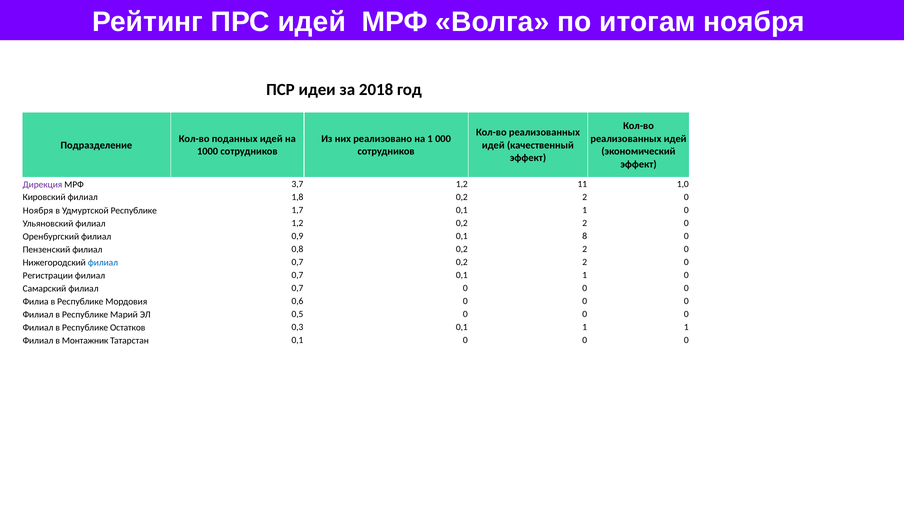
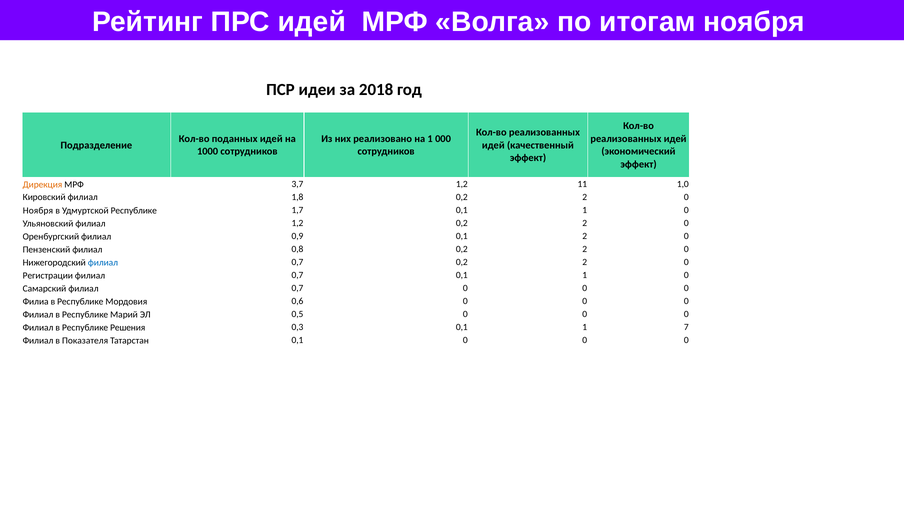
Дирекция colour: purple -> orange (42, 185)
0,1 8: 8 -> 2 (585, 236)
Остатков: Остатков -> Решения (128, 328)
1 1: 1 -> 7 (686, 327)
Монтажник: Монтажник -> Показателя (85, 341)
